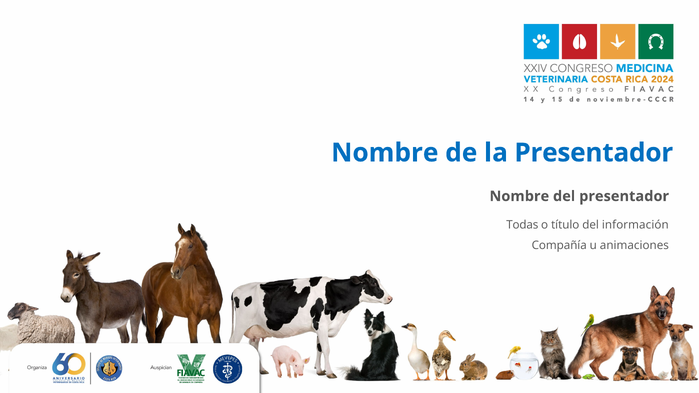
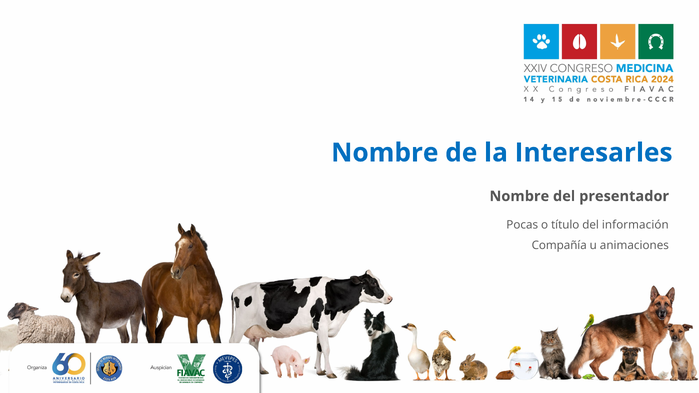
la Presentador: Presentador -> Interesarles (594, 153)
Todas: Todas -> Pocas (522, 225)
